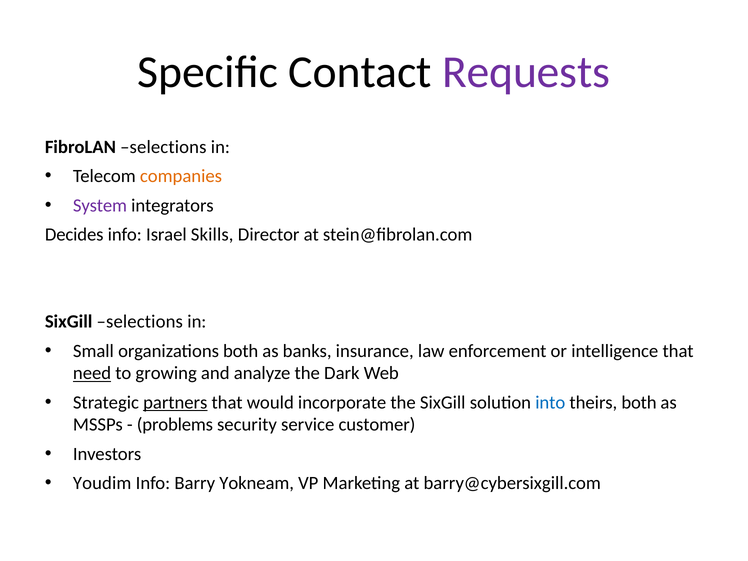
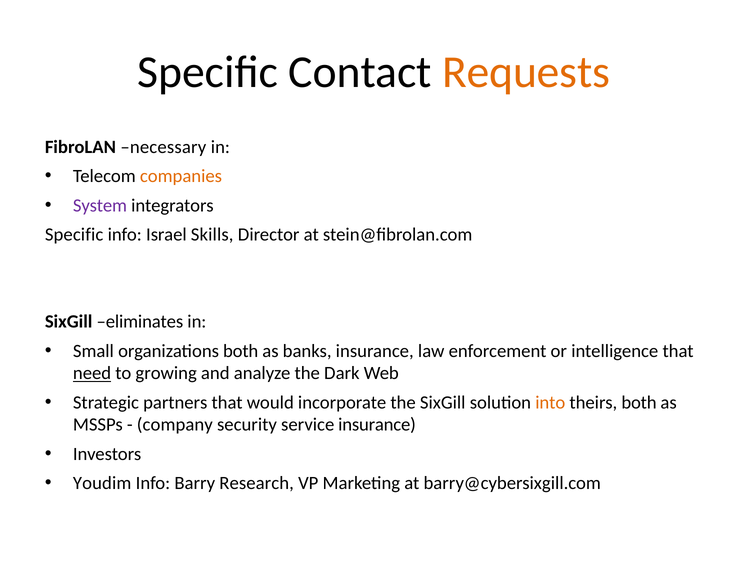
Requests colour: purple -> orange (526, 72)
FibroLAN selections: selections -> necessary (163, 147)
Decides: Decides -> Specific (74, 234)
SixGill selections: selections -> eliminates (140, 322)
partners underline: present -> none (175, 402)
into colour: blue -> orange (550, 402)
problems: problems -> company (175, 425)
service customer: customer -> insurance (377, 425)
Yokneam: Yokneam -> Research (257, 483)
